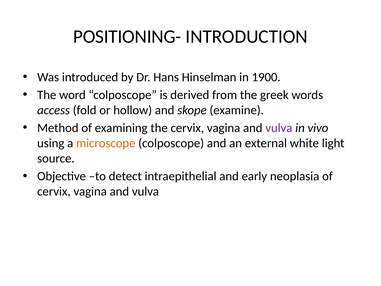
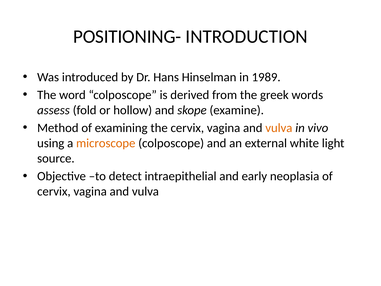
1900: 1900 -> 1989 (266, 77)
access: access -> assess (53, 110)
vulva colour: purple -> orange (279, 128)
